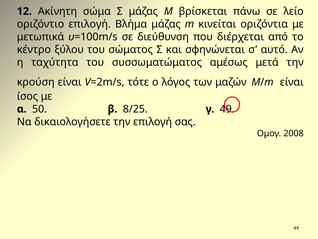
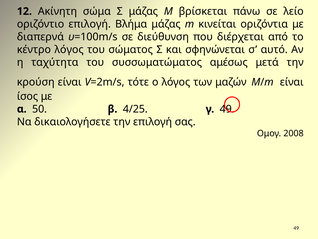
μετωπικά: μετωπικά -> διαπερνά (40, 37)
κέντρο ξύλου: ξύλου -> λόγος (69, 49)
8/25: 8/25 -> 4/25 (135, 109)
